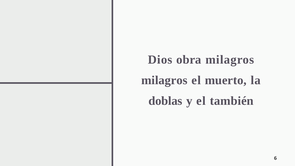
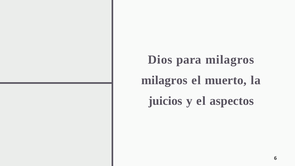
obra: obra -> para (189, 60)
doblas: doblas -> juicios (165, 101)
también: también -> aspectos (232, 101)
